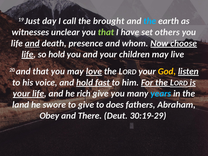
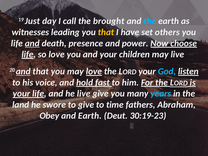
unclear: unclear -> leading (65, 32)
that colour: light green -> yellow (106, 32)
whom: whom -> power (135, 43)
so hold: hold -> love (57, 54)
and underline: none -> present (23, 71)
God colour: yellow -> light blue (167, 71)
he rich: rich -> live (84, 94)
does: does -> time (115, 105)
and There: There -> Earth (90, 116)
30:19-29: 30:19-29 -> 30:19-23 (148, 116)
